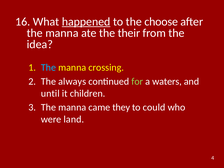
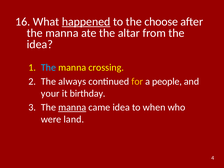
their: their -> altar (129, 33)
for colour: light green -> yellow (137, 81)
waters: waters -> people (167, 81)
until: until -> your (50, 93)
children: children -> birthday (88, 93)
manna underline: none -> present (72, 107)
came they: they -> idea (121, 107)
could: could -> when (154, 107)
